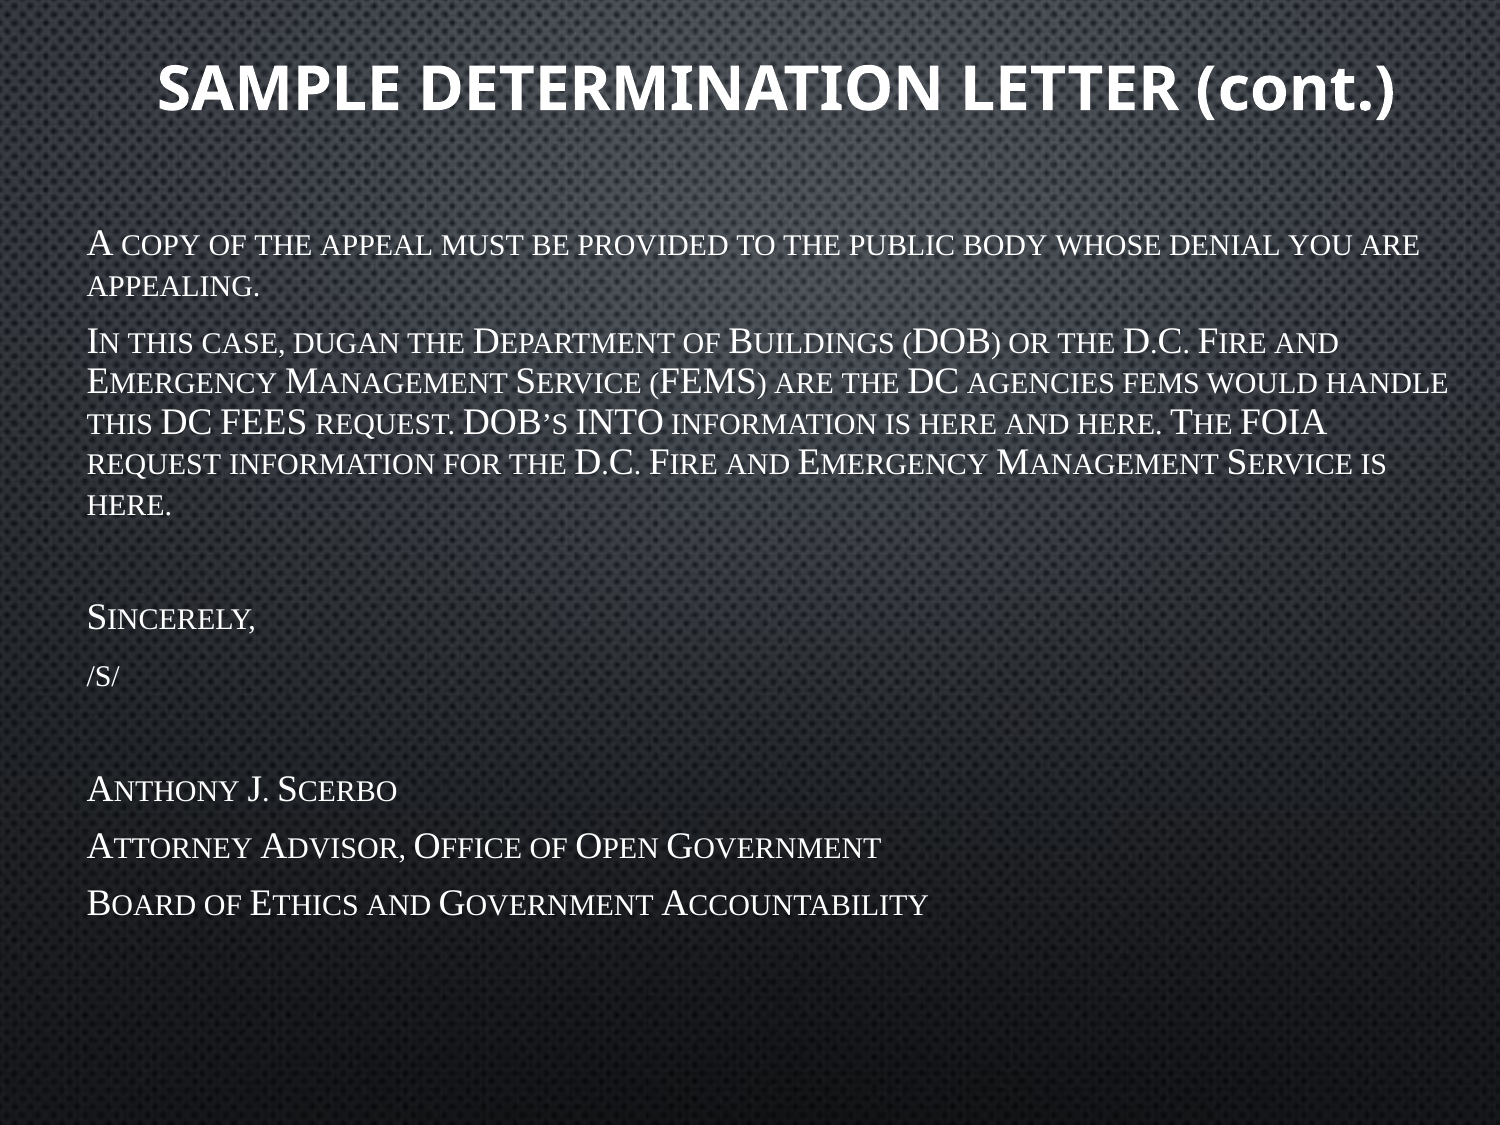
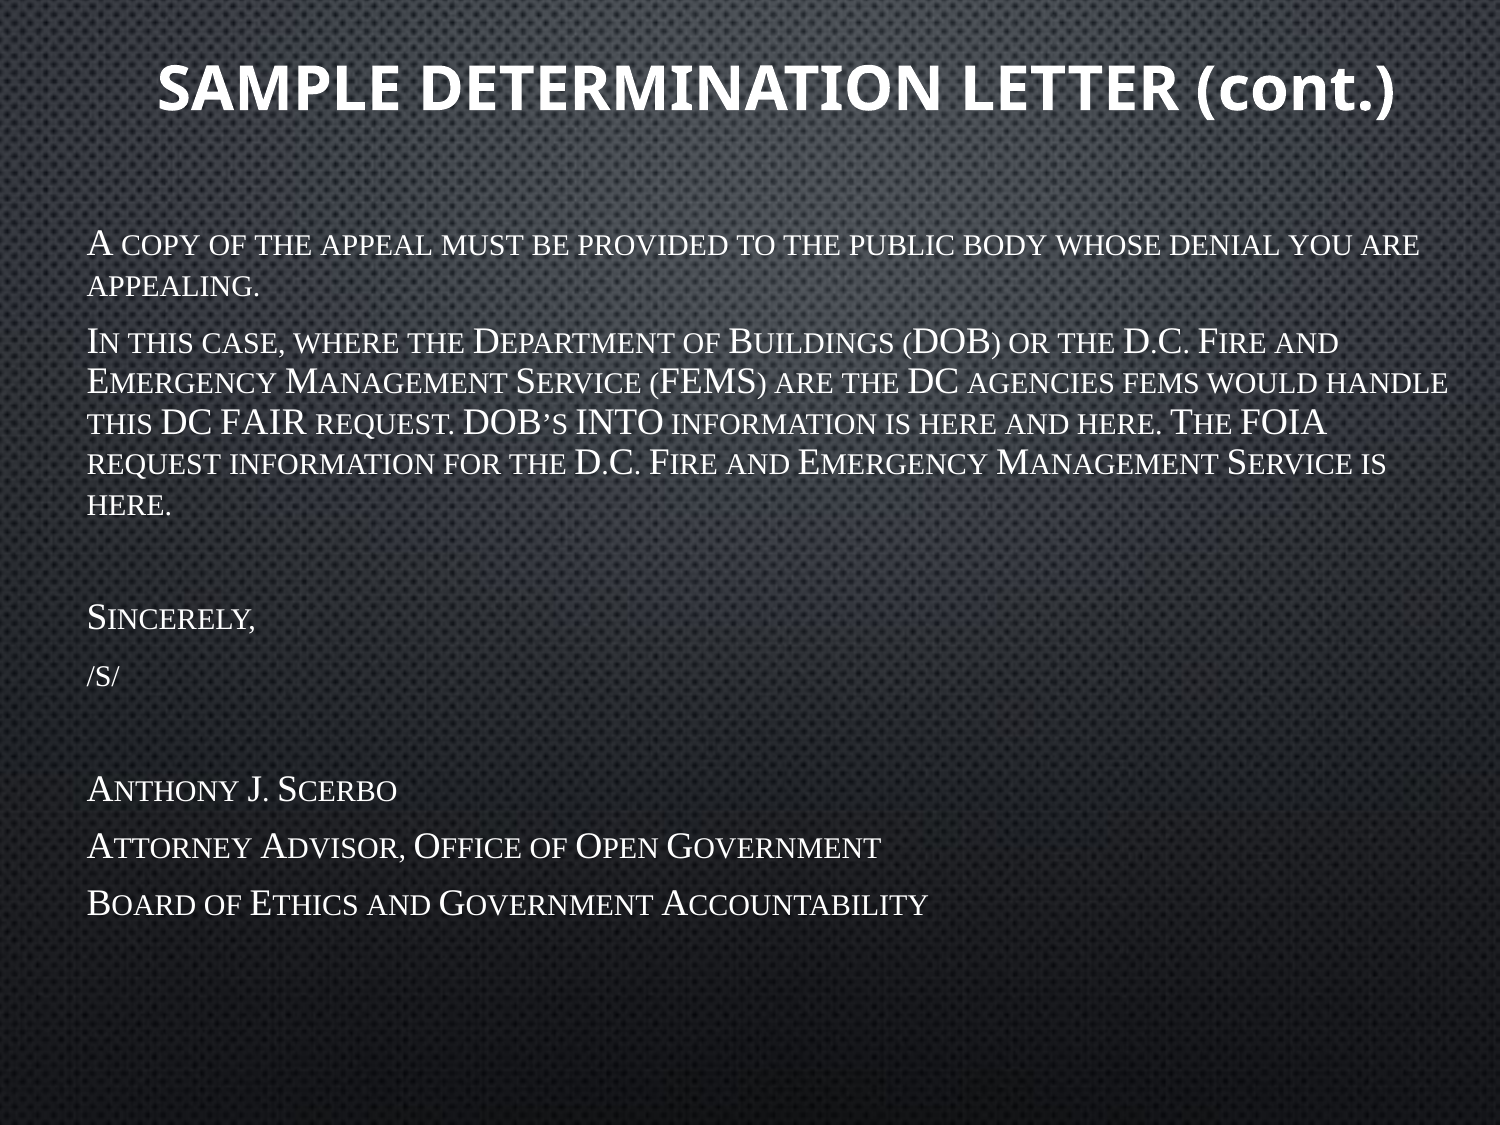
DUGAN: DUGAN -> WHERE (346, 343)
FEES: FEES -> FAIR (264, 422)
